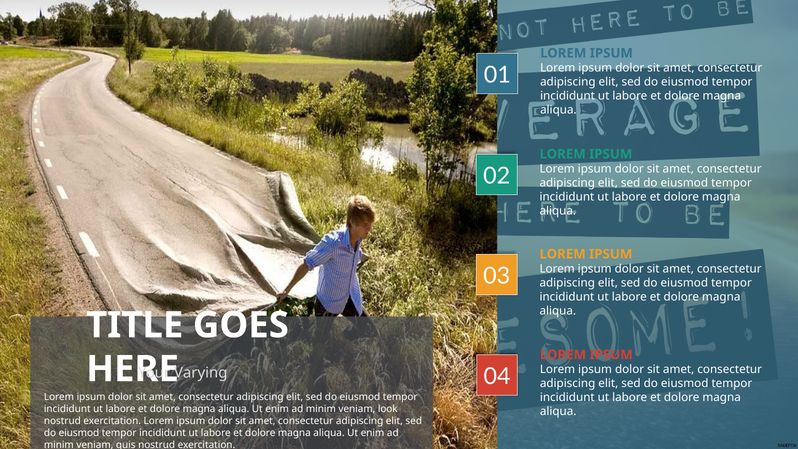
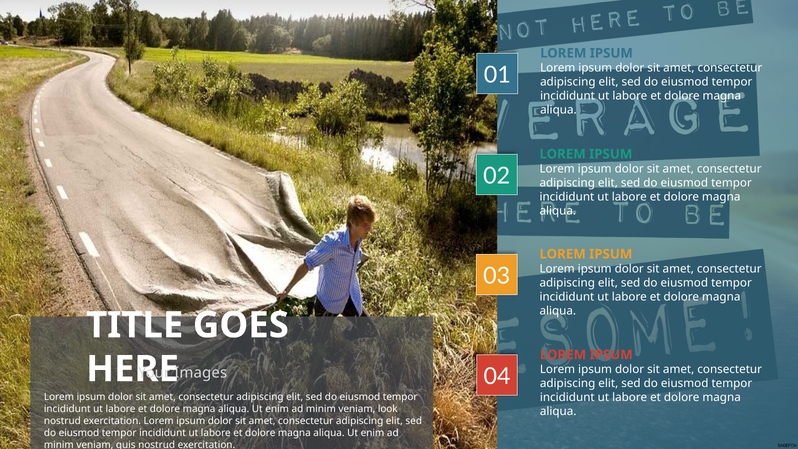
Varying: Varying -> Images (201, 373)
